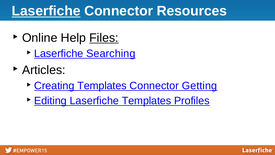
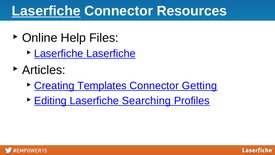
Files underline: present -> none (104, 38)
Searching: Searching -> Laserfiche (111, 54)
Laserfiche Templates: Templates -> Searching (146, 101)
